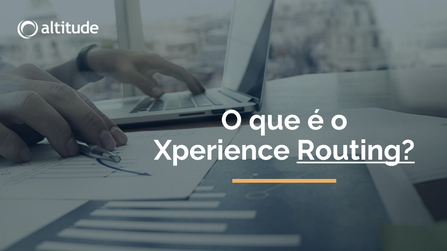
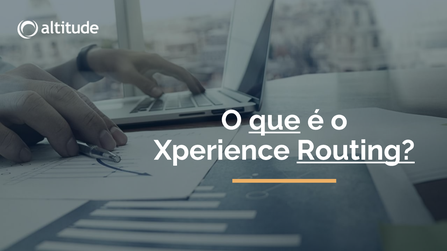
que underline: none -> present (275, 121)
